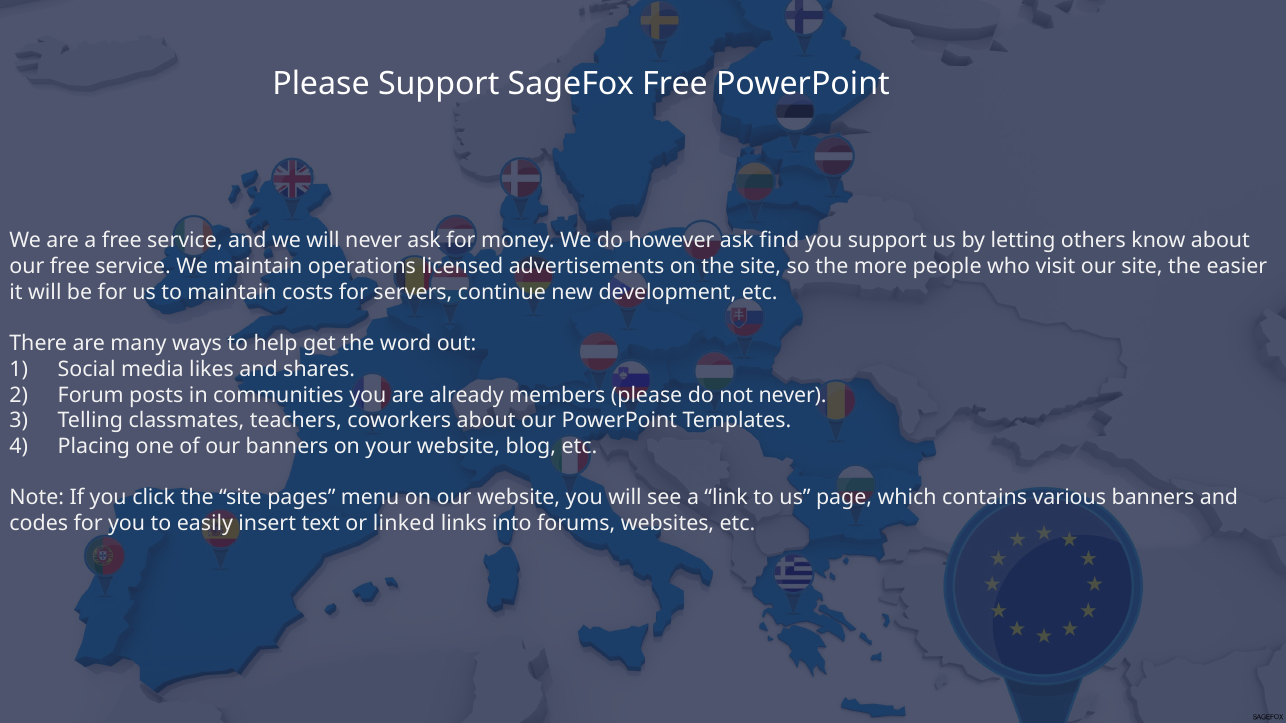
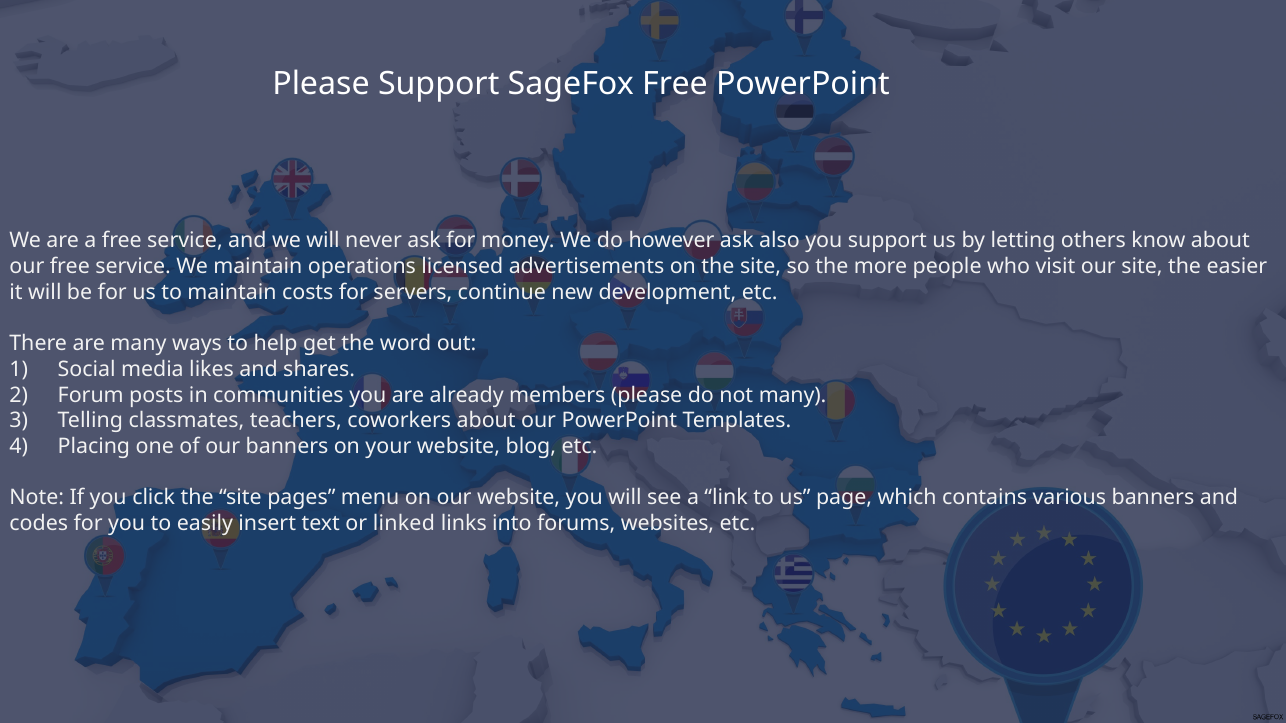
find: find -> also (779, 241)
not never: never -> many (793, 395)
